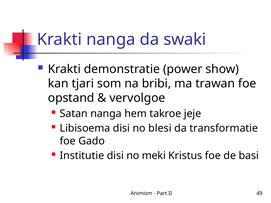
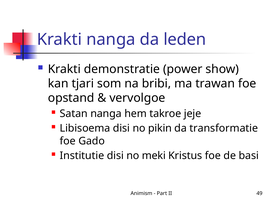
swaki: swaki -> leden (185, 40)
blesi: blesi -> pikin (160, 128)
